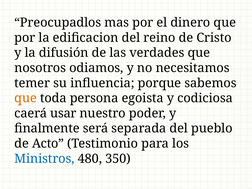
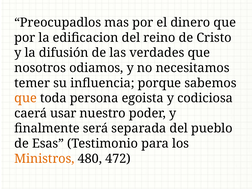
Acto: Acto -> Esas (48, 144)
Ministros colour: blue -> orange (44, 159)
350: 350 -> 472 (118, 159)
